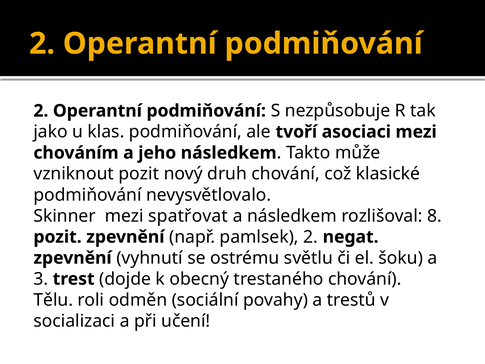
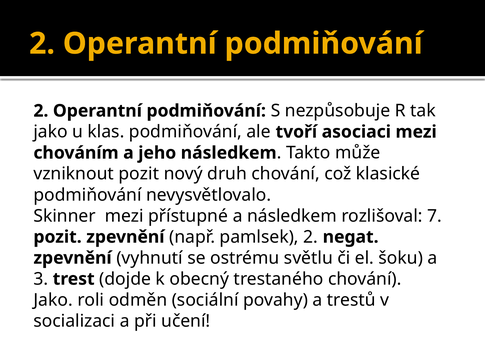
spatřovat: spatřovat -> přístupné (188, 216)
8: 8 -> 7 (435, 216)
Tělu: Tělu -> Jako (53, 300)
